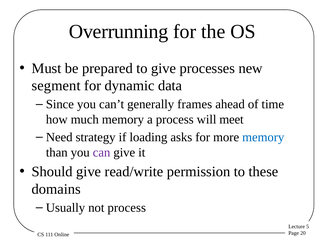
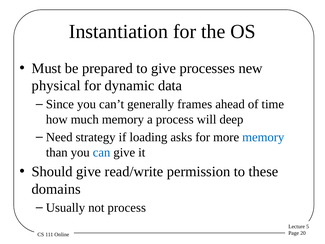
Overrunning: Overrunning -> Instantiation (118, 31)
segment: segment -> physical (56, 86)
meet: meet -> deep (231, 119)
can colour: purple -> blue (102, 152)
